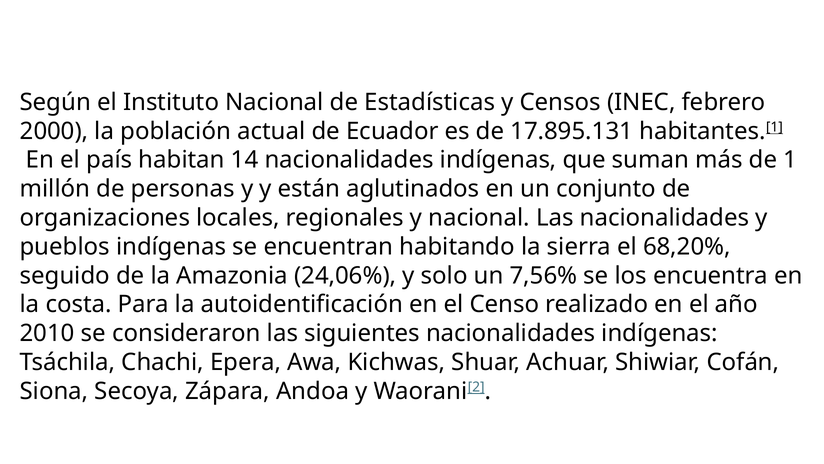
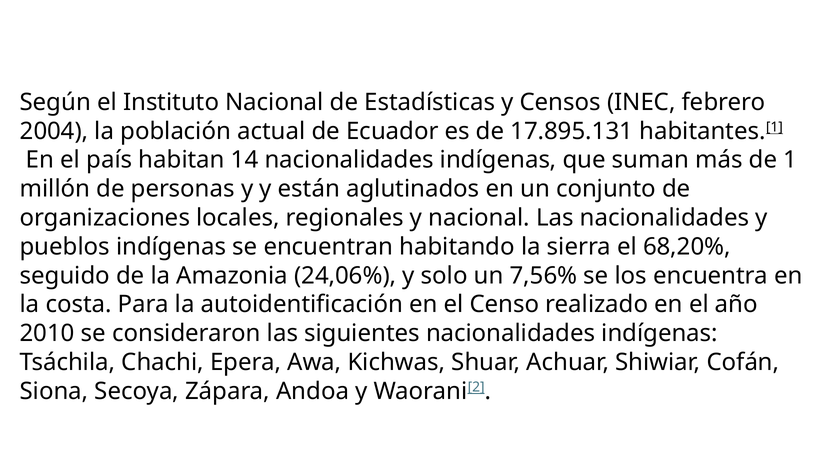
2000: 2000 -> 2004 (54, 131)
